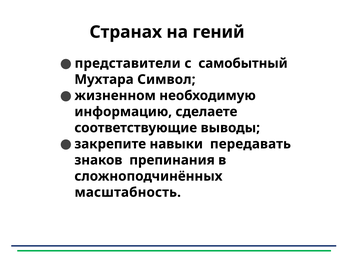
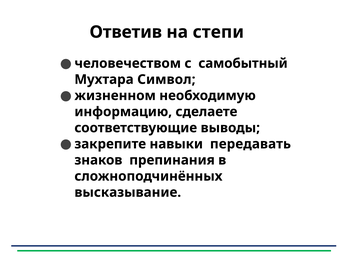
Странах: Странах -> Ответив (126, 32)
гений: гений -> степи (218, 32)
представители: представители -> человечеством (128, 63)
масштабность: масштабность -> высказывание (128, 192)
